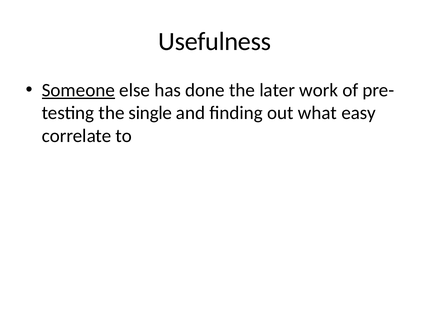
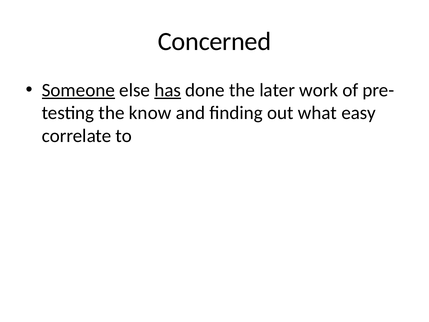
Usefulness: Usefulness -> Concerned (215, 42)
has underline: none -> present (168, 90)
single: single -> know (150, 113)
